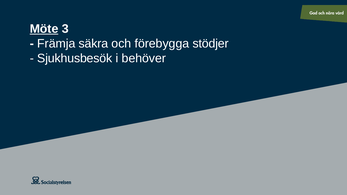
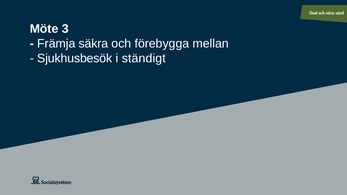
Möte underline: present -> none (44, 29)
stödjer: stödjer -> mellan (211, 44)
behöver: behöver -> ständigt (144, 58)
